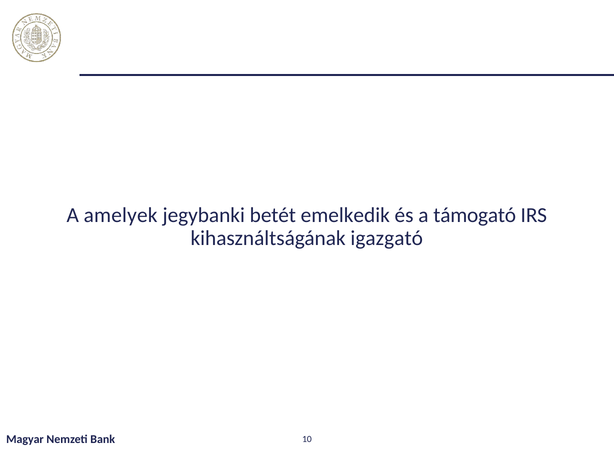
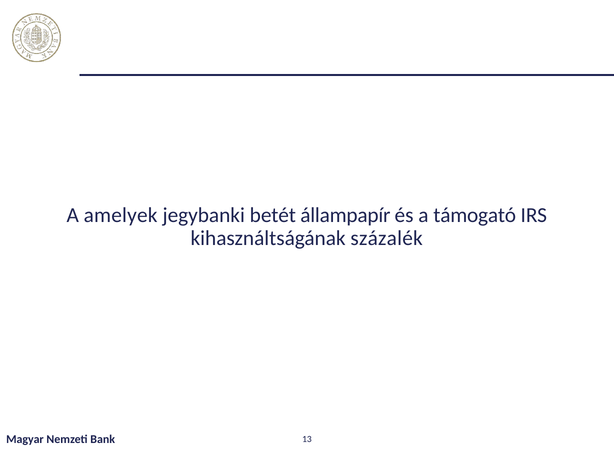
emelkedik: emelkedik -> állampapír (345, 216)
igazgató: igazgató -> százalék (387, 239)
10: 10 -> 13 (307, 440)
